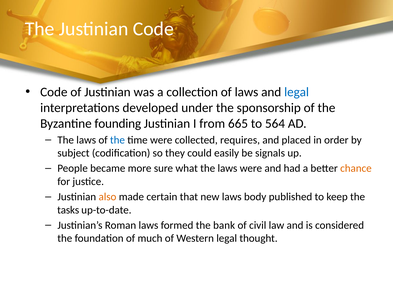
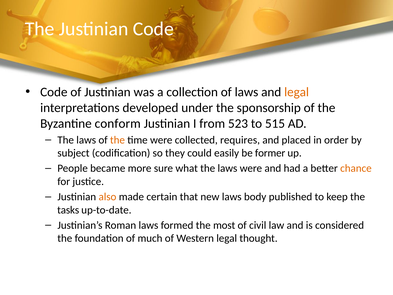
legal colour: blue -> orange (297, 92)
founding: founding -> conform (118, 123)
665: 665 -> 523 (238, 123)
564: 564 -> 515 (275, 123)
the colour: blue -> orange (117, 140)
signals: signals -> former (270, 153)
bank: bank -> most (224, 225)
